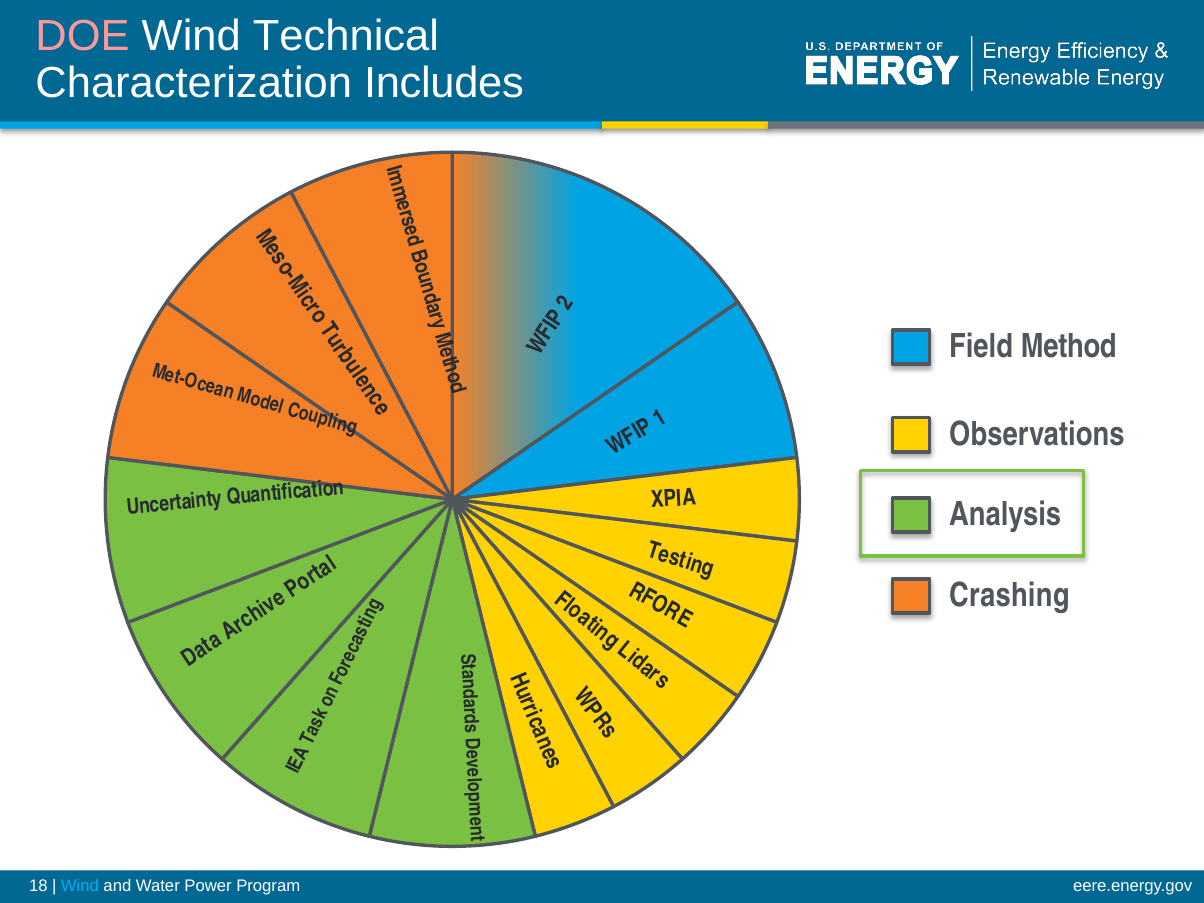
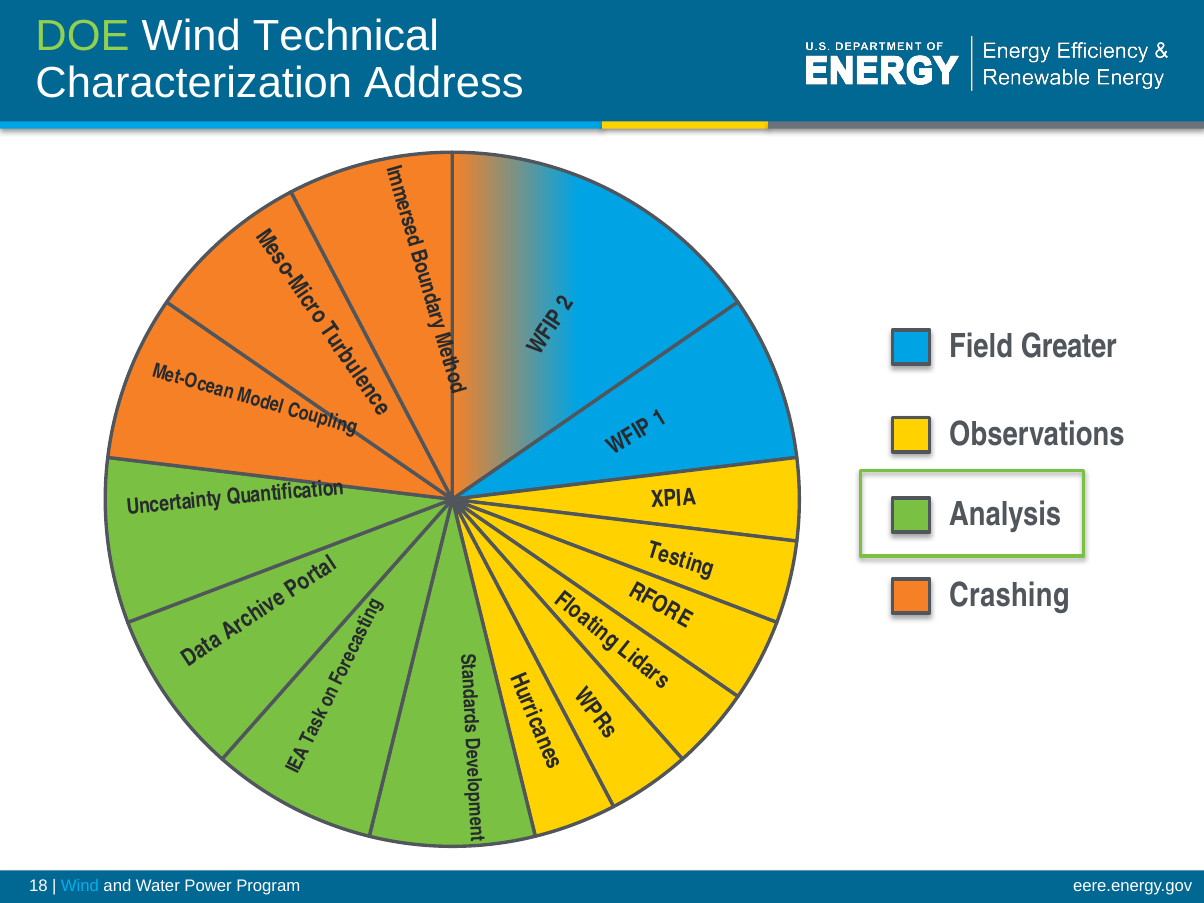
DOE colour: pink -> light green (83, 36)
Includes: Includes -> Address (444, 83)
Method: Method -> Greater (1069, 347)
